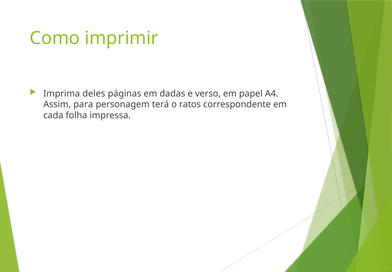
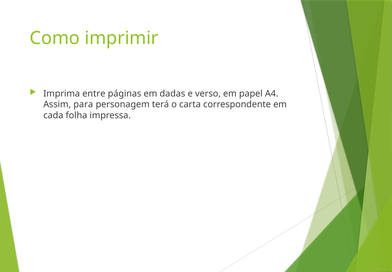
deles: deles -> entre (94, 93)
ratos: ratos -> carta (190, 104)
